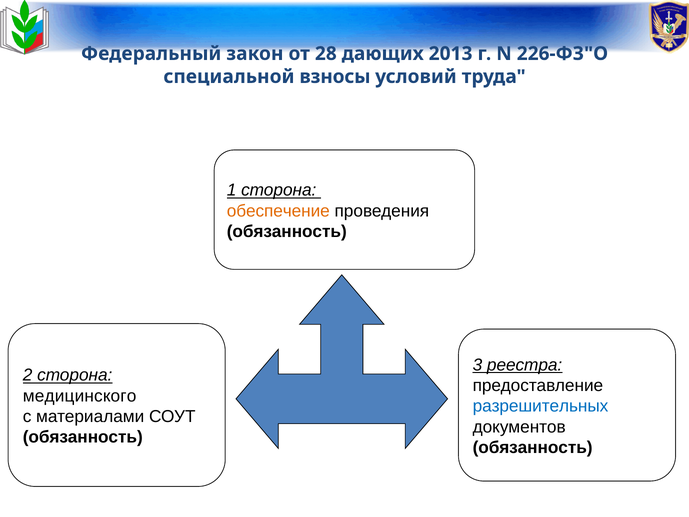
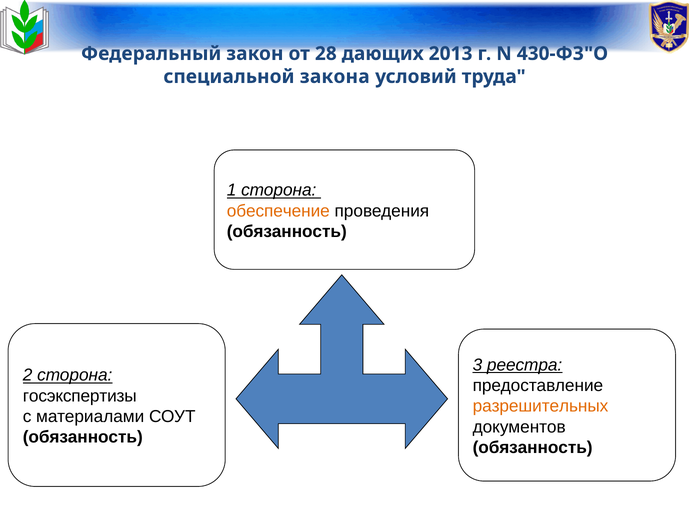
226-ФЗ"О: 226-ФЗ"О -> 430-ФЗ"О (562, 54)
взносы: взносы -> закона (335, 77)
медицинского: медицинского -> госэкспертизы (80, 396)
разрешительных colour: blue -> orange (540, 406)
